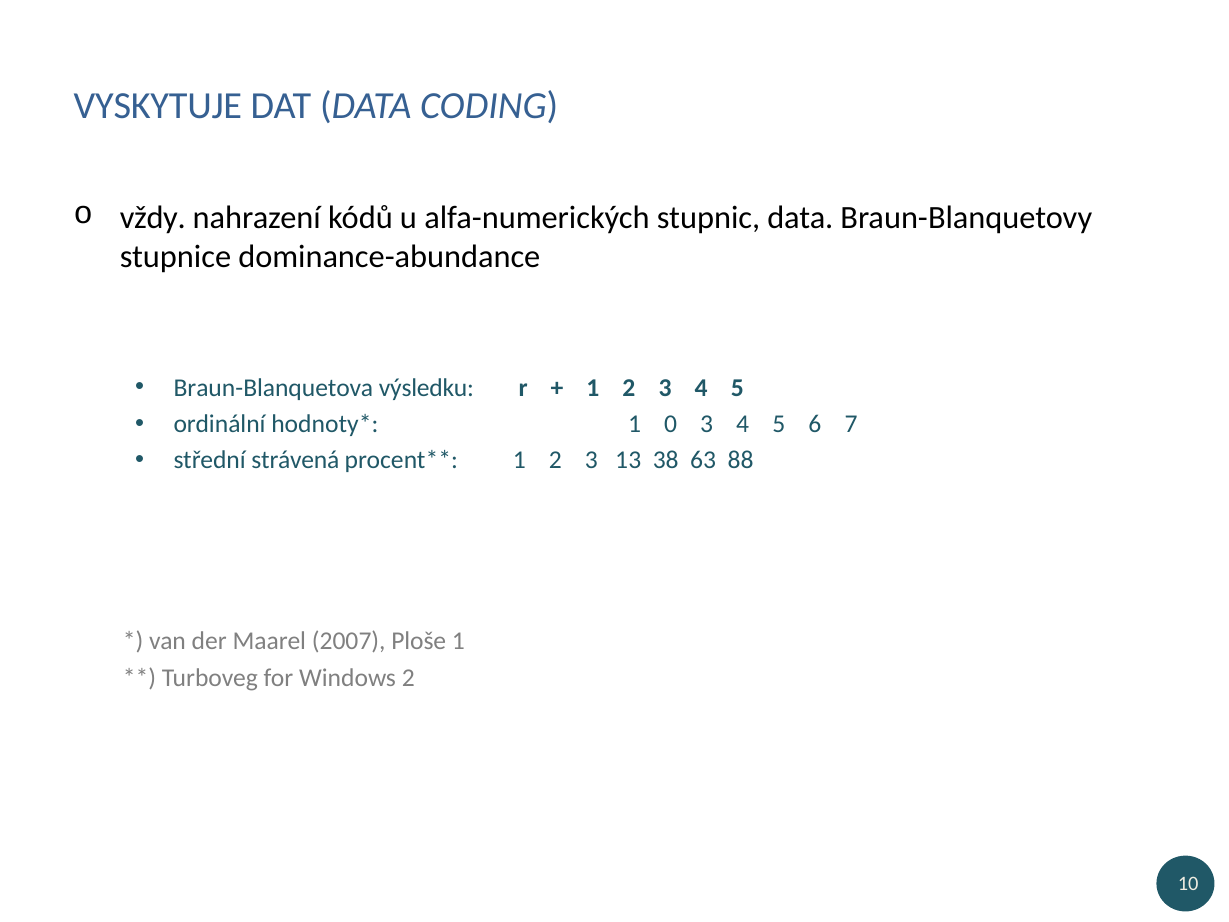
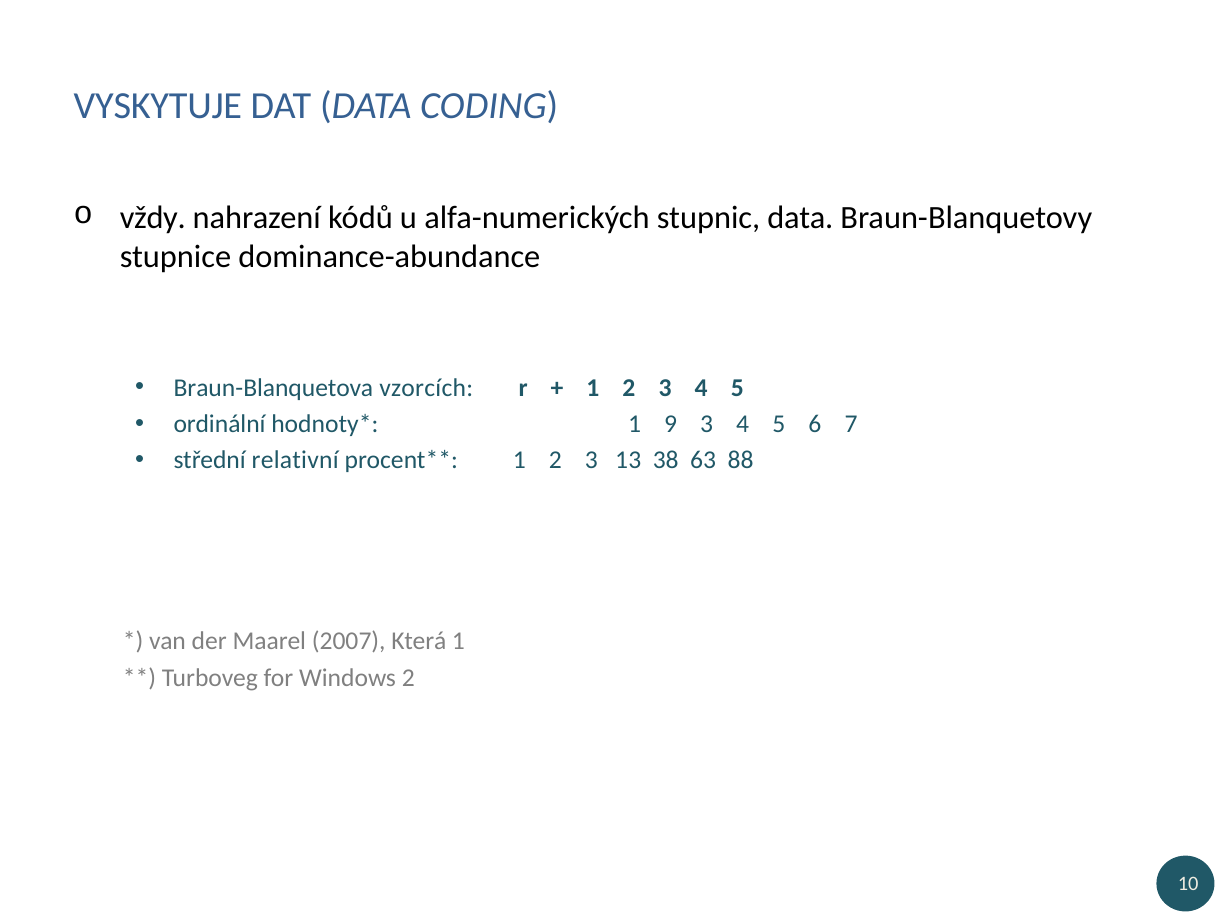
výsledku: výsledku -> vzorcích (426, 388)
0: 0 -> 9 (670, 424)
strávená: strávená -> relativní (295, 460)
Ploše: Ploše -> Která (419, 641)
